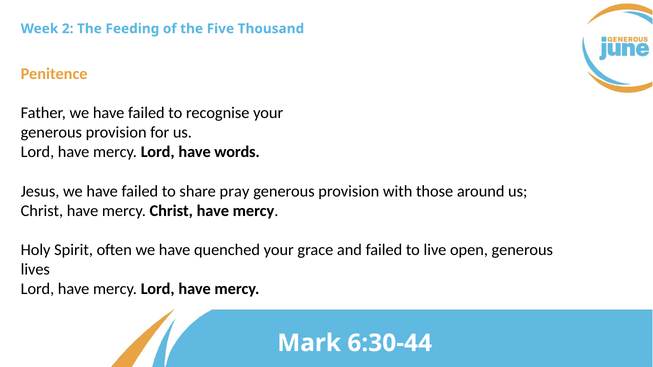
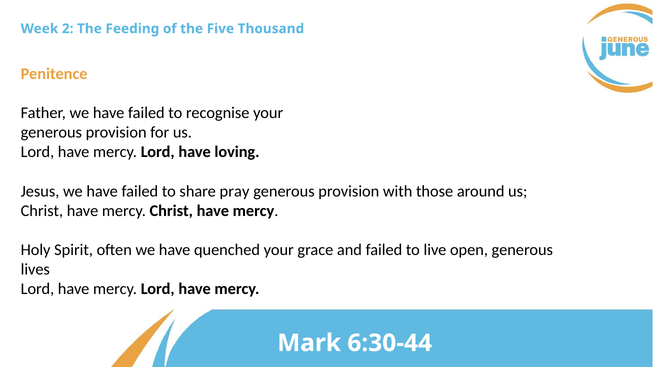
words: words -> loving (237, 152)
